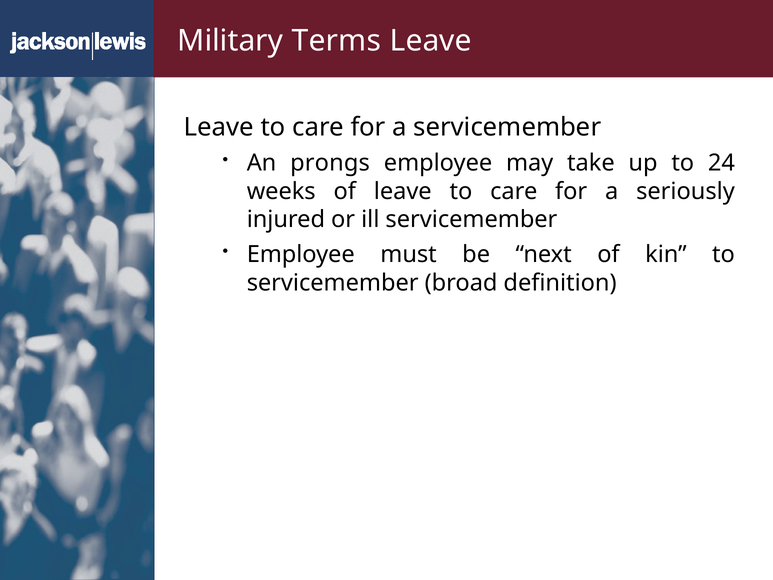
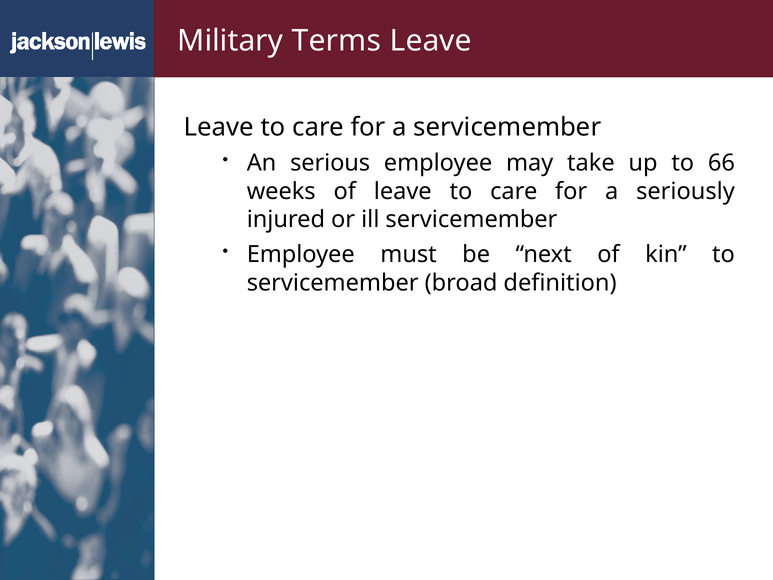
prongs: prongs -> serious (330, 163)
24: 24 -> 66 (721, 163)
